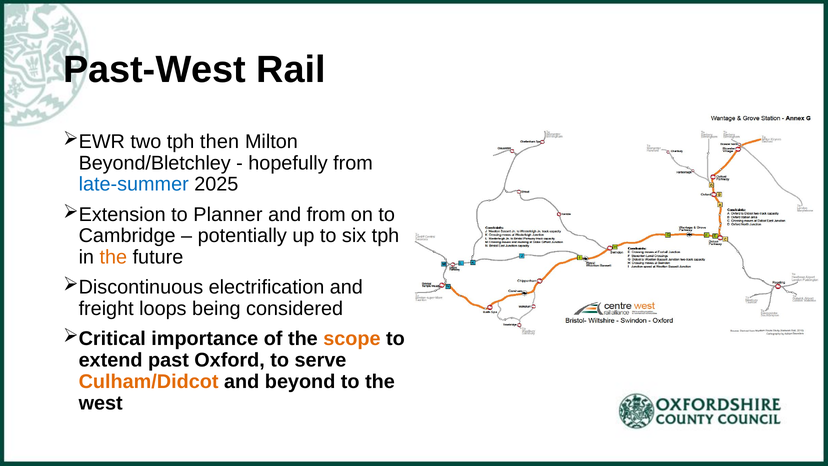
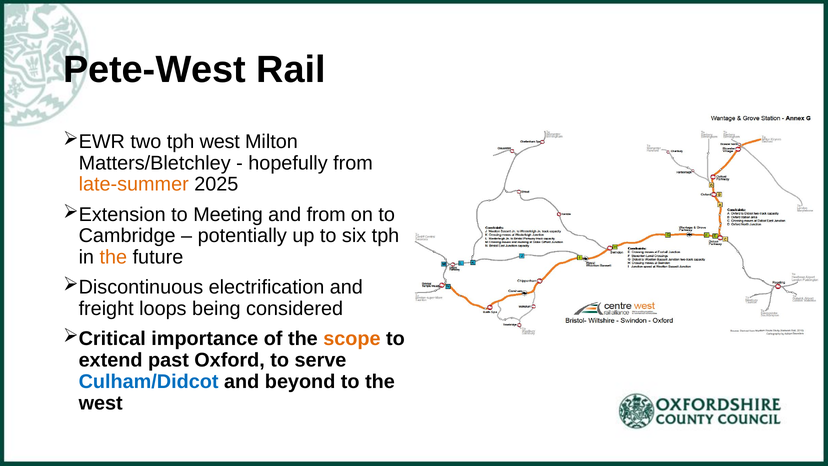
Past-West: Past-West -> Pete-West (155, 70)
tph then: then -> west (220, 142)
Beyond/Bletchley: Beyond/Bletchley -> Matters/Bletchley (155, 163)
late-summer colour: blue -> orange (134, 184)
Planner: Planner -> Meeting (228, 214)
Culham/Didcot colour: orange -> blue (149, 382)
